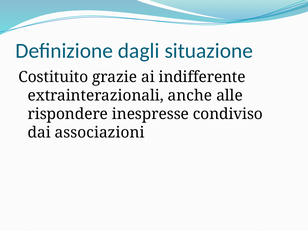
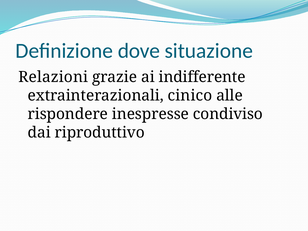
dagli: dagli -> dove (139, 51)
Costituito: Costituito -> Relazioni (53, 77)
anche: anche -> cinico (190, 96)
associazioni: associazioni -> riproduttivo (100, 132)
